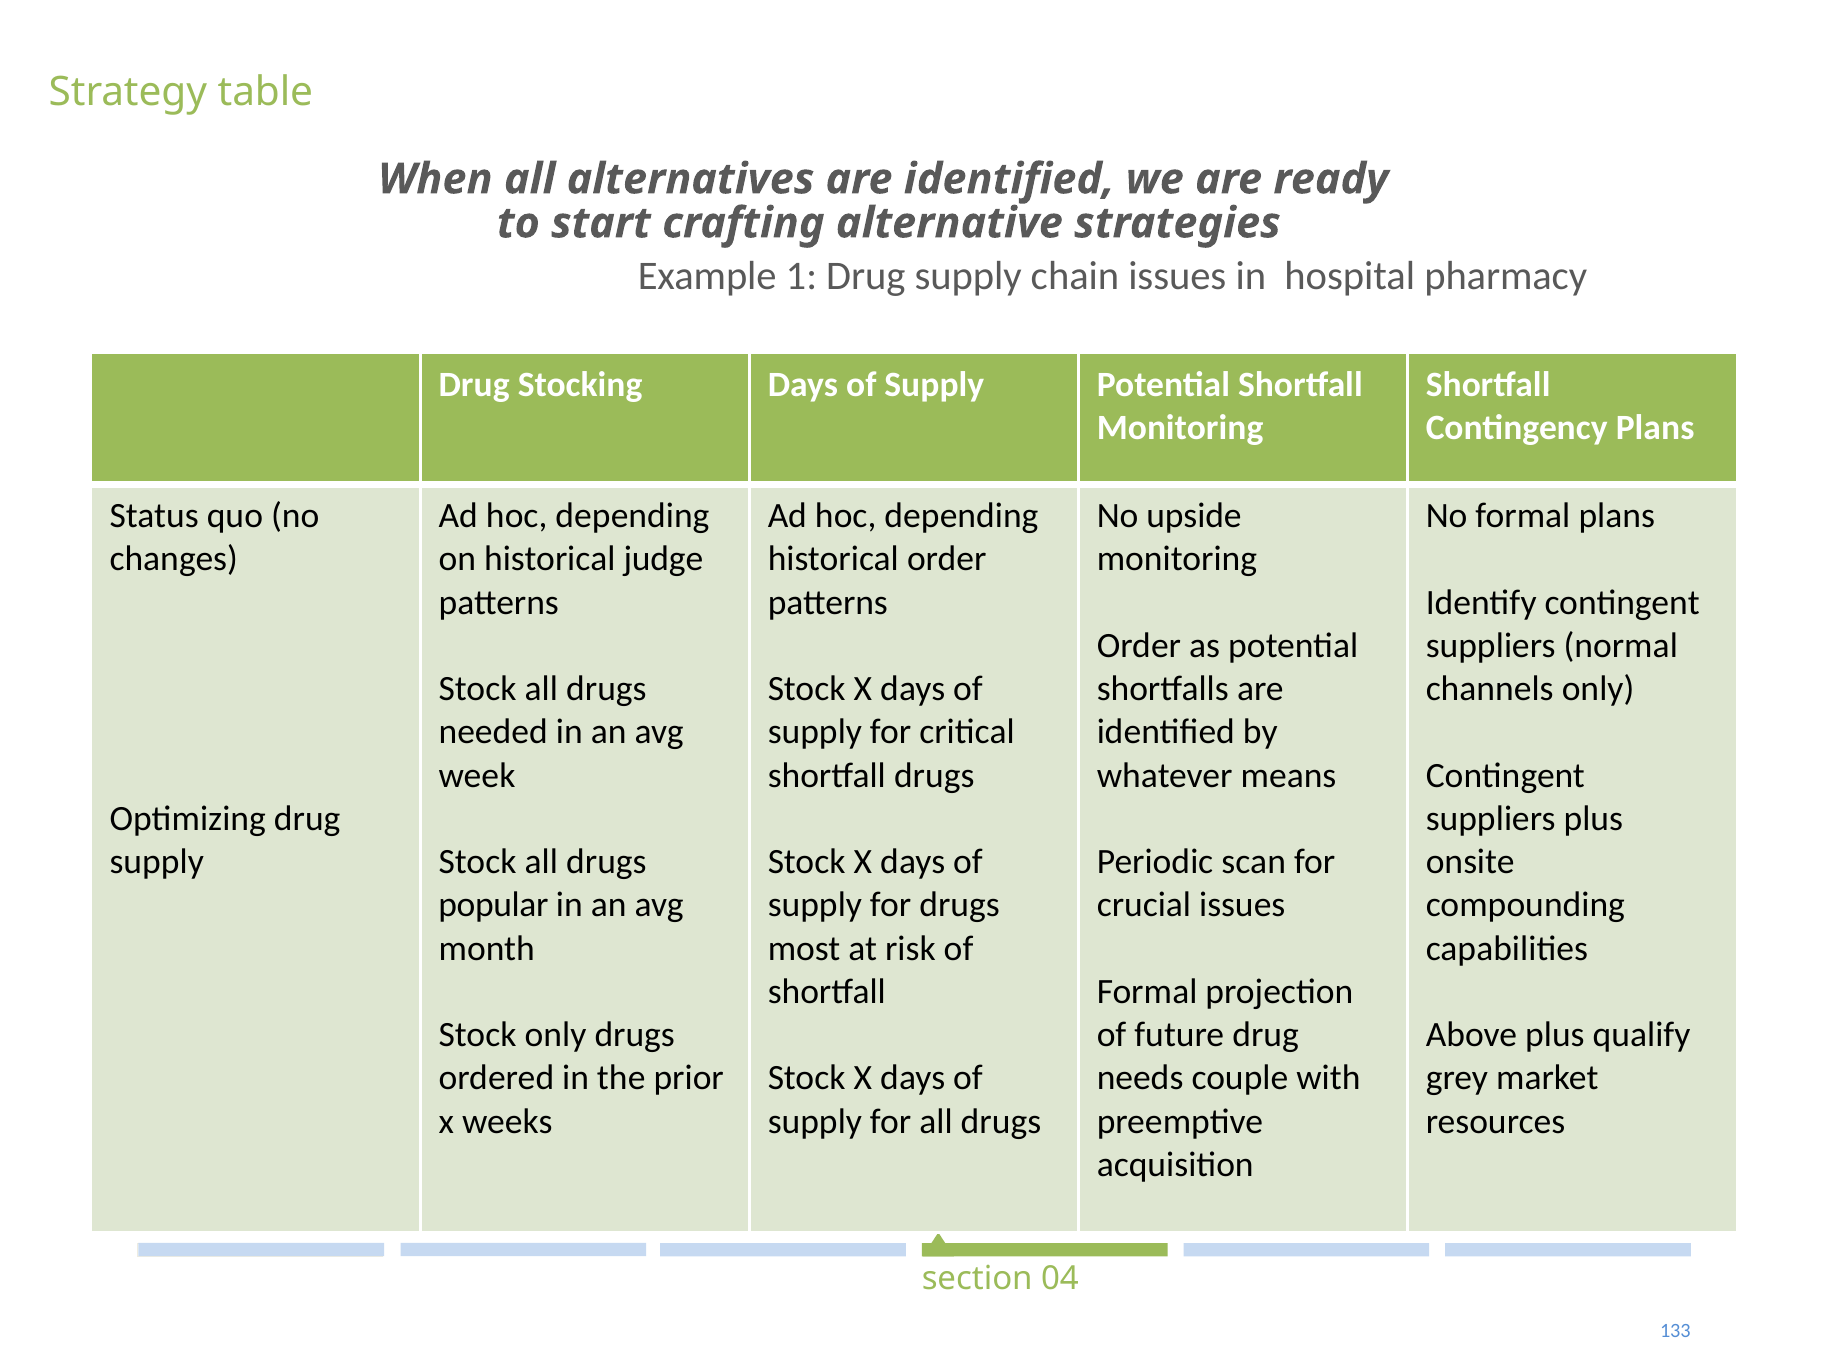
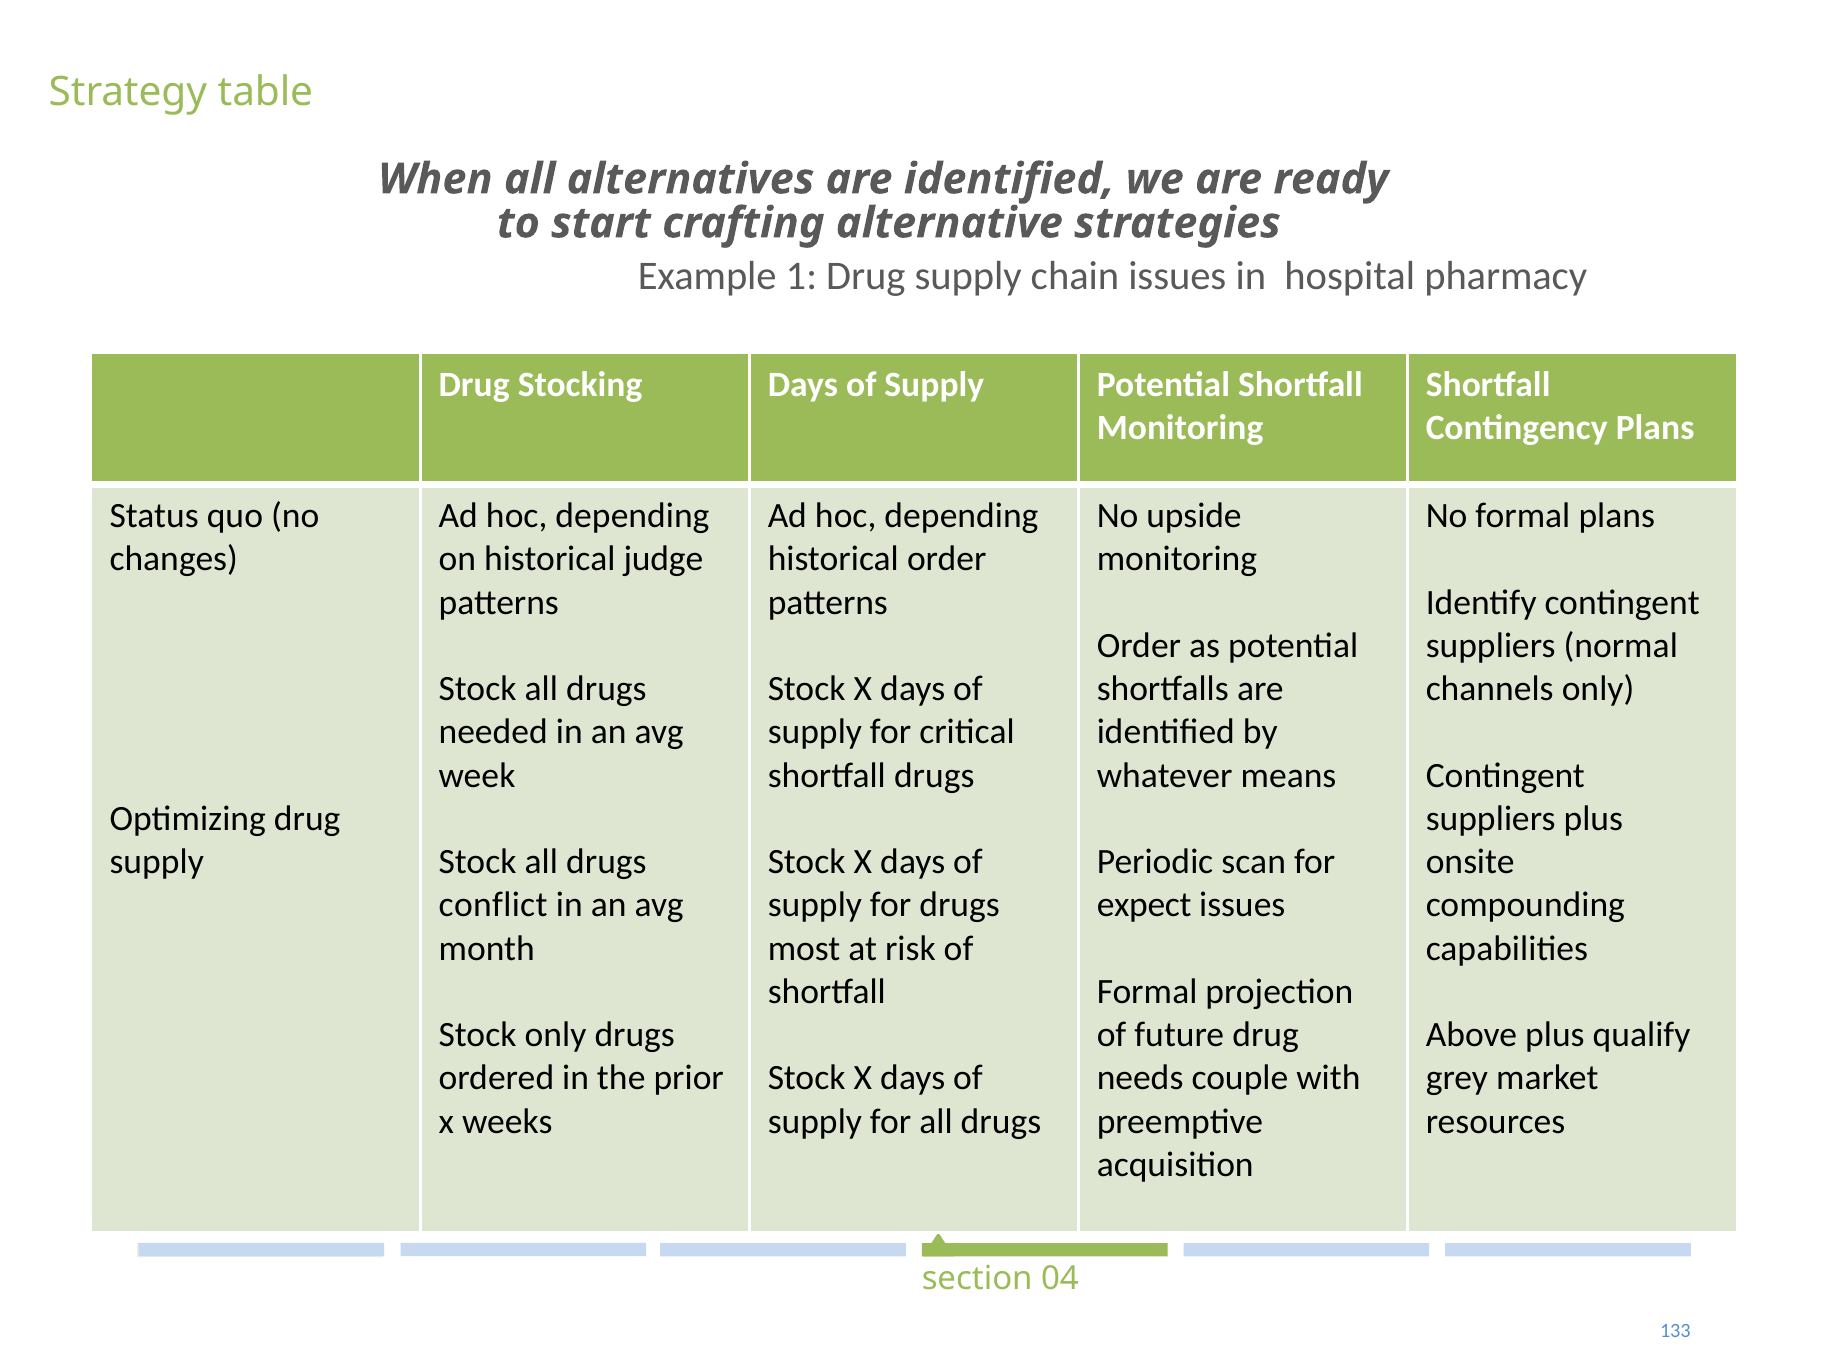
popular: popular -> conflict (493, 905)
crucial: crucial -> expect (1144, 905)
